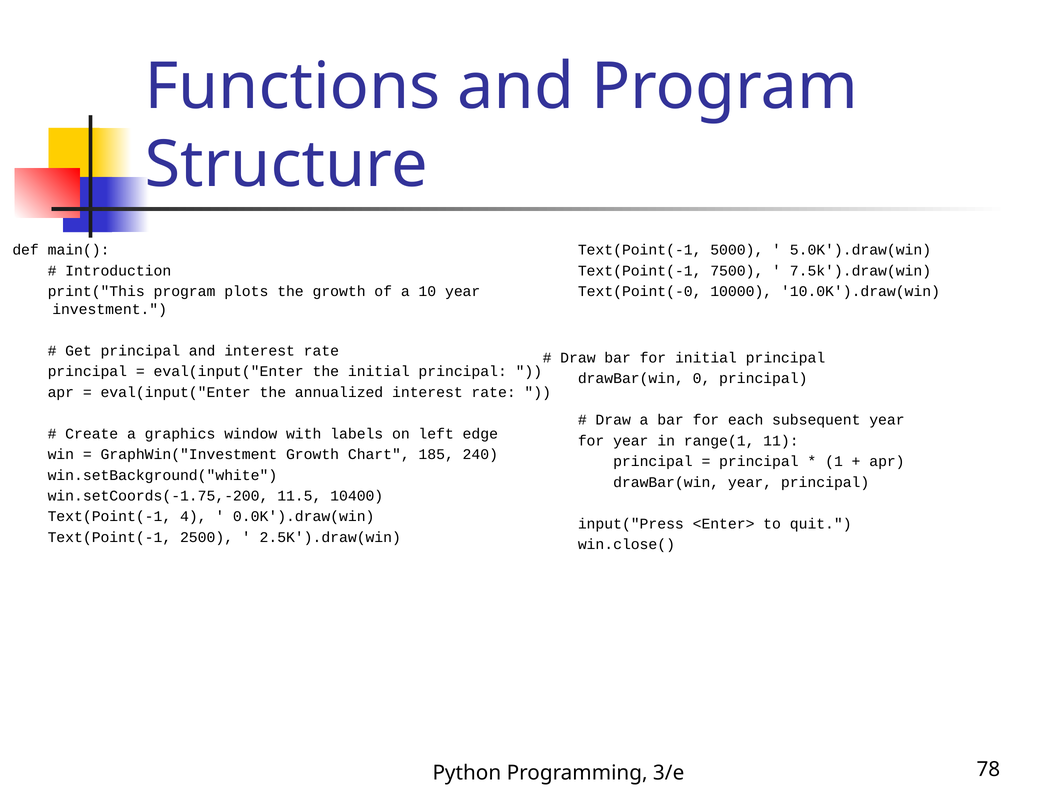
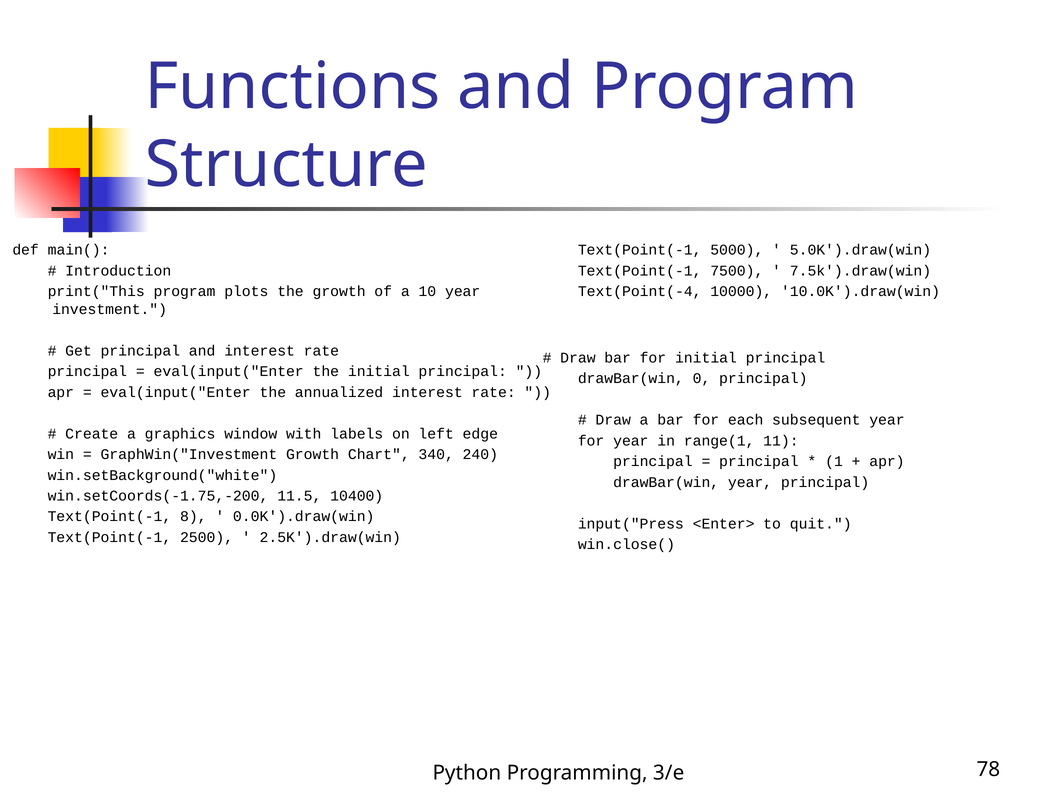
Text(Point(-0: Text(Point(-0 -> Text(Point(-4 (640, 291)
185: 185 -> 340 (436, 454)
4: 4 -> 8 (193, 517)
